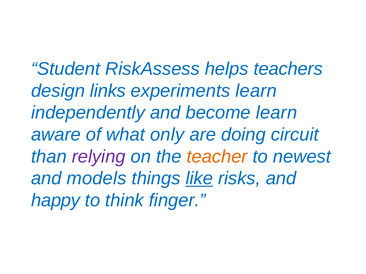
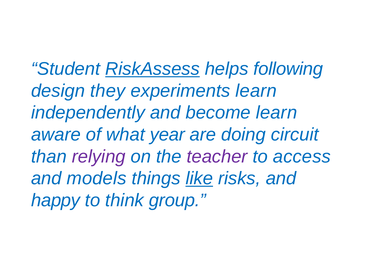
RiskAssess underline: none -> present (152, 69)
teachers: teachers -> following (288, 69)
links: links -> they (108, 91)
only: only -> year (167, 135)
teacher colour: orange -> purple (217, 157)
newest: newest -> access (302, 157)
finger: finger -> group (177, 201)
